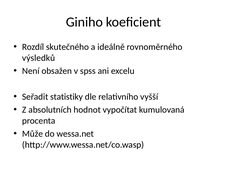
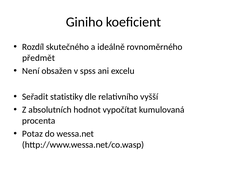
výsledků: výsledků -> předmět (39, 58)
Může: Může -> Potaz (32, 134)
